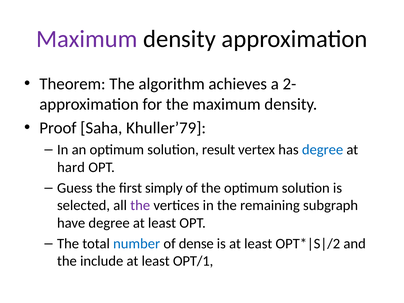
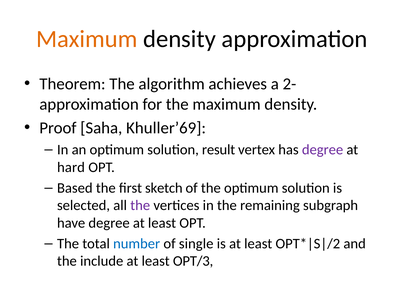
Maximum colour: purple -> orange (87, 39)
Khuller’79: Khuller’79 -> Khuller’69 (166, 128)
degree colour: blue -> purple (323, 150)
Guess: Guess -> Based (75, 188)
simply: simply -> sketch (164, 188)
dense: dense -> single (196, 244)
OPT/1: OPT/1 -> OPT/3 (193, 261)
